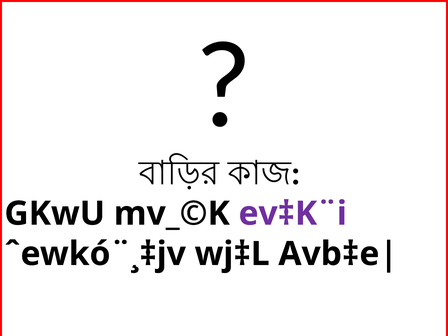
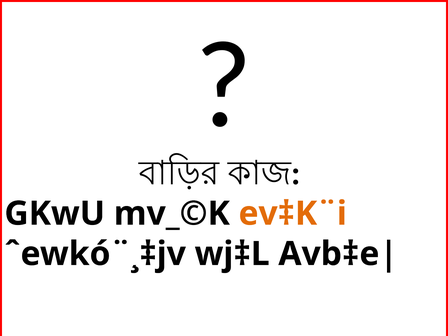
ev‡K¨i colour: purple -> orange (293, 214)
